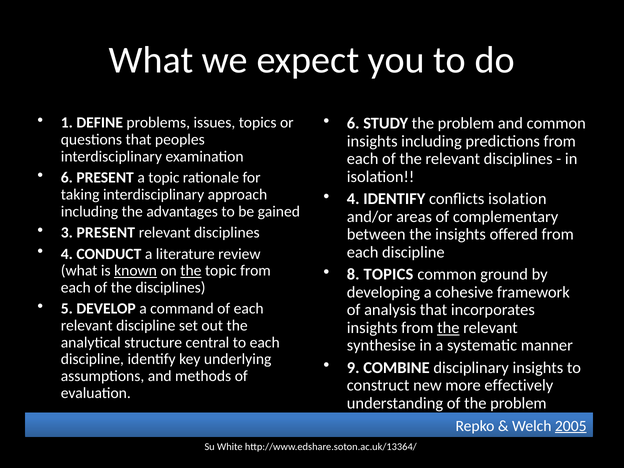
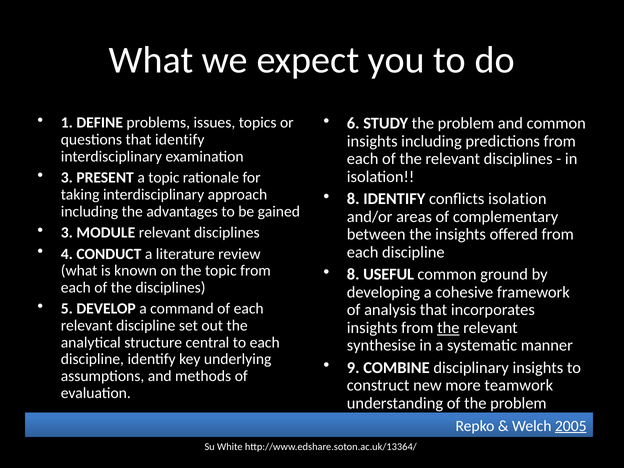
that peoples: peoples -> identify (180, 140)
6: 6 -> 3 (67, 178)
4: 4 -> 8 (353, 199)
3 PRESENT: PRESENT -> MODULE (106, 233)
8 TOPICS: TOPICS -> USEFUL (389, 274)
known underline: present -> none (136, 271)
the underline: present -> none (191, 271)
effectively: effectively -> teamwork (519, 385)
